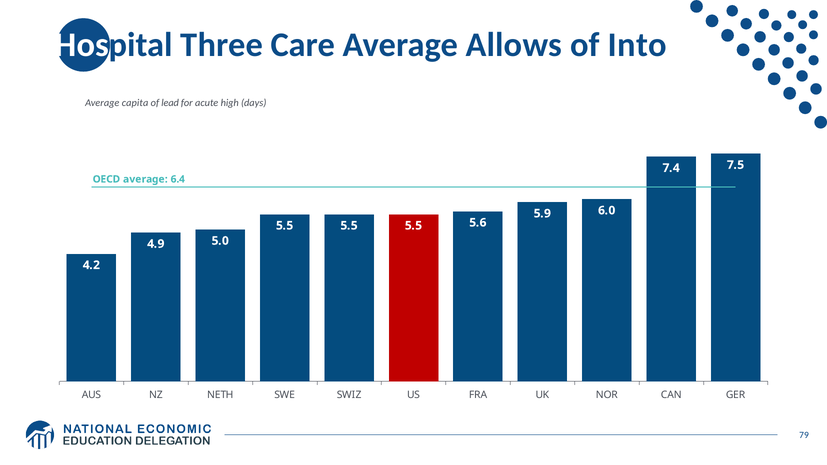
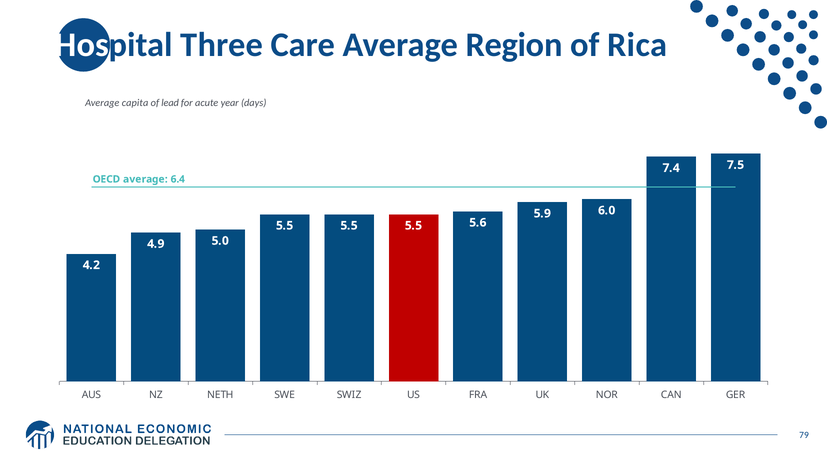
Allows: Allows -> Region (514, 45)
Into: Into -> Rica (637, 45)
high: high -> year (230, 103)
